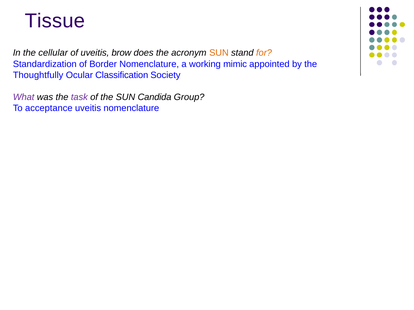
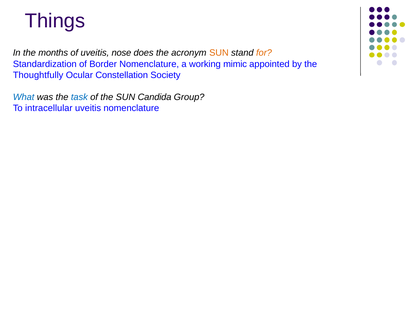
Tissue: Tissue -> Things (55, 21)
cellular: cellular -> months (53, 53)
brow: brow -> nose (121, 53)
Classification: Classification -> Constellation (122, 75)
What colour: purple -> blue (24, 97)
task colour: purple -> blue (79, 97)
acceptance: acceptance -> intracellular (49, 108)
